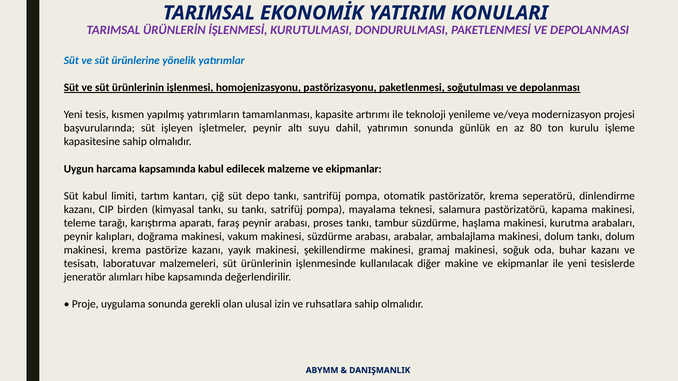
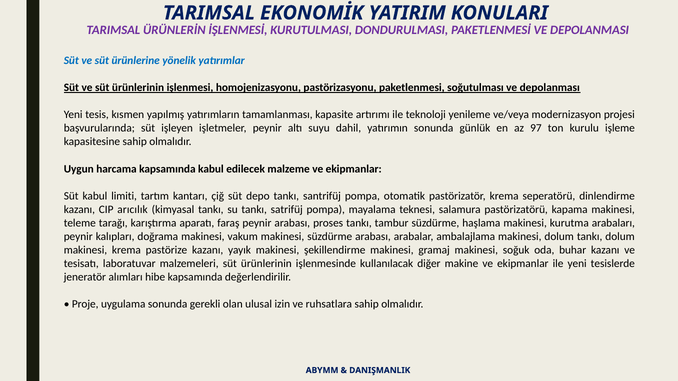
80: 80 -> 97 (536, 128)
birden: birden -> arıcılık (133, 210)
